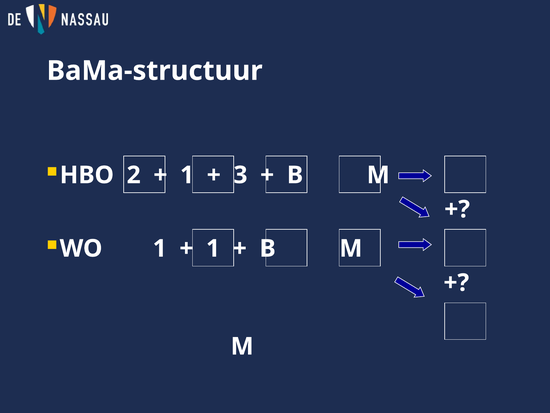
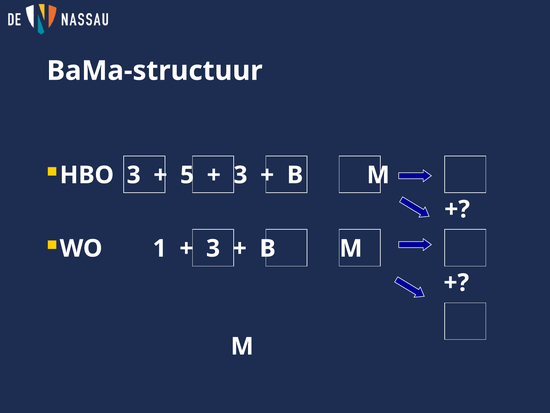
HBO 2: 2 -> 3 (134, 175)
1: 1 -> 5 (187, 175)
1: 1 -> 3 (213, 248)
